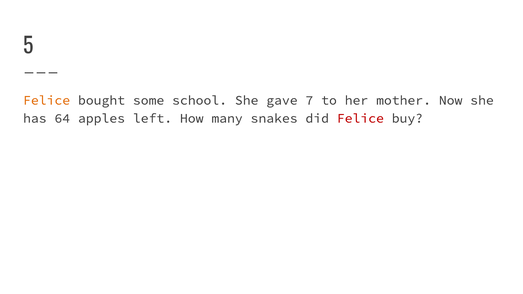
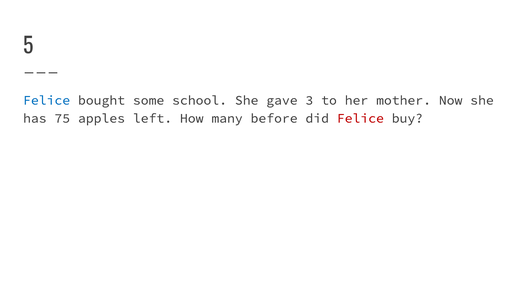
Felice colour: orange -> blue (47, 100)
7: 7 -> 3 (309, 100)
64: 64 -> 75 (62, 118)
snakes: snakes -> before (274, 118)
